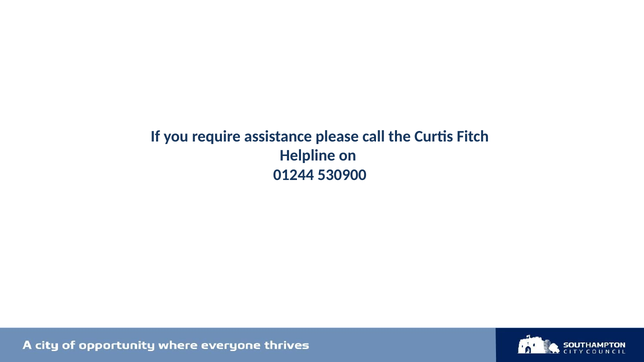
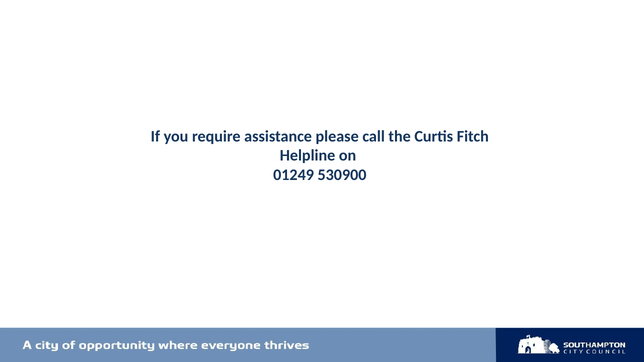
01244: 01244 -> 01249 (294, 175)
